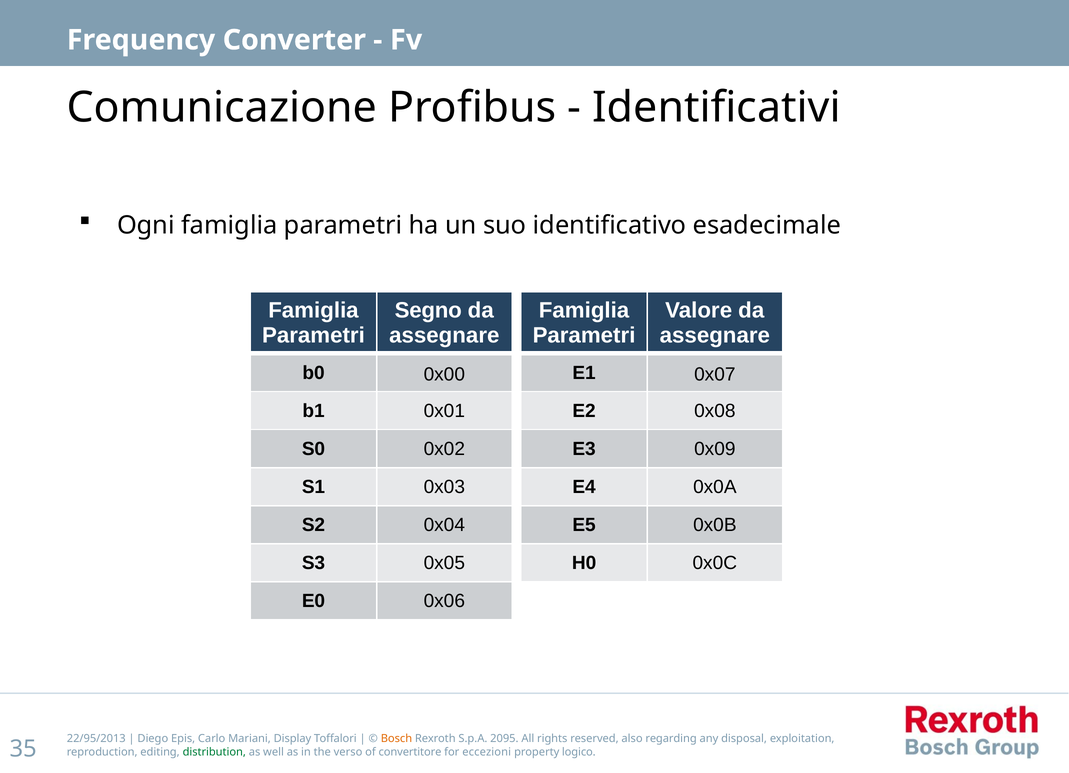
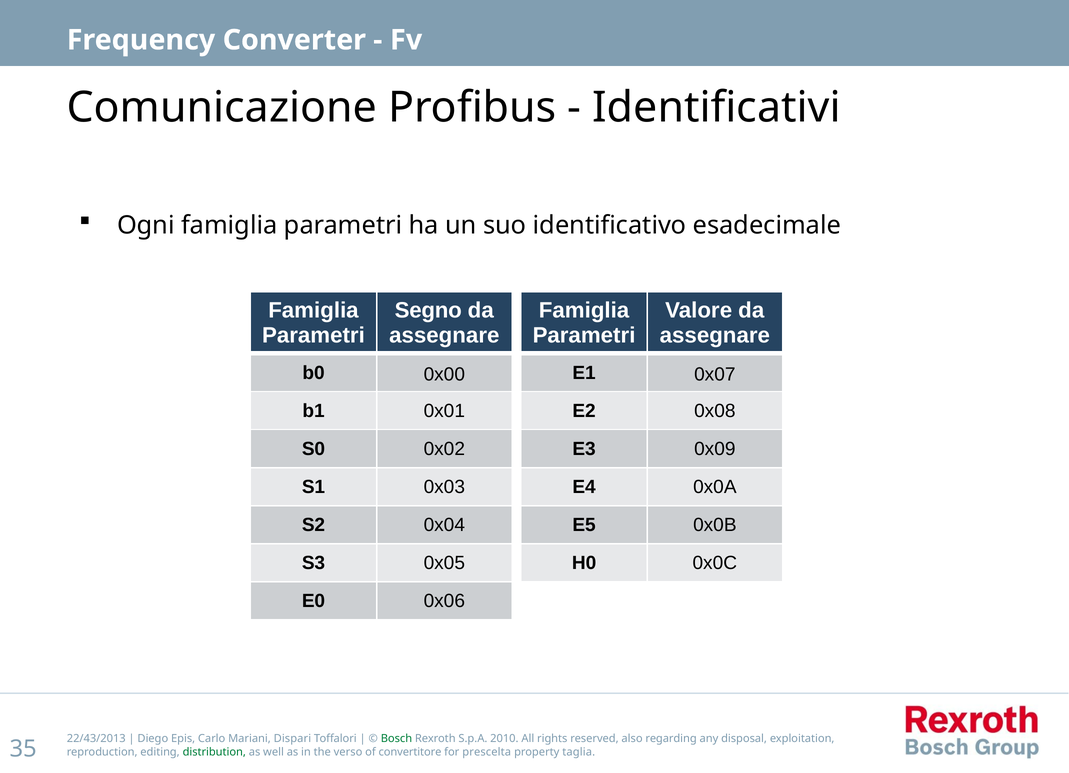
22/95/2013: 22/95/2013 -> 22/43/2013 (96, 739)
Display: Display -> Dispari (292, 739)
Bosch colour: orange -> green (396, 739)
2095: 2095 -> 2010 (504, 739)
eccezioni: eccezioni -> prescelta (487, 752)
logico: logico -> taglia (579, 752)
